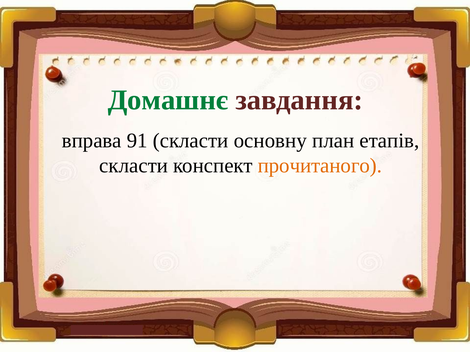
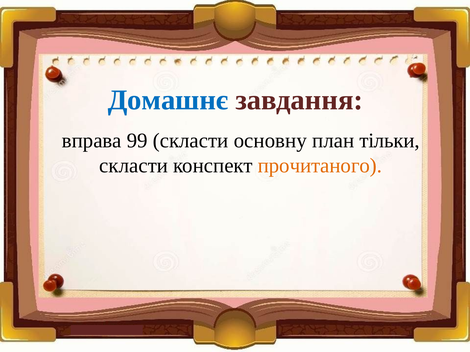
Домашнє colour: green -> blue (168, 100)
91: 91 -> 99 (137, 141)
етапів: етапів -> тільки (389, 141)
